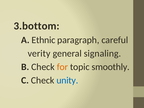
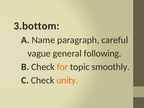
Ethnic: Ethnic -> Name (43, 40)
verity: verity -> vague (39, 53)
signaling: signaling -> following (103, 53)
unity colour: blue -> orange (67, 80)
